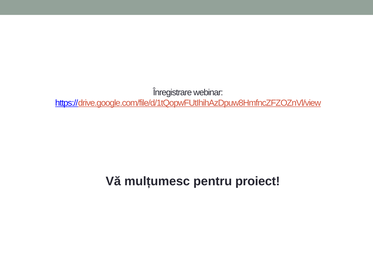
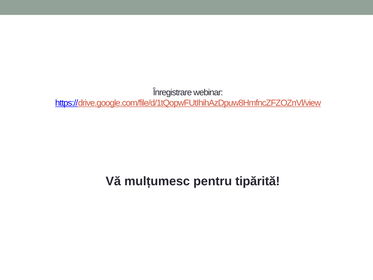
proiect: proiect -> tipărită (258, 181)
